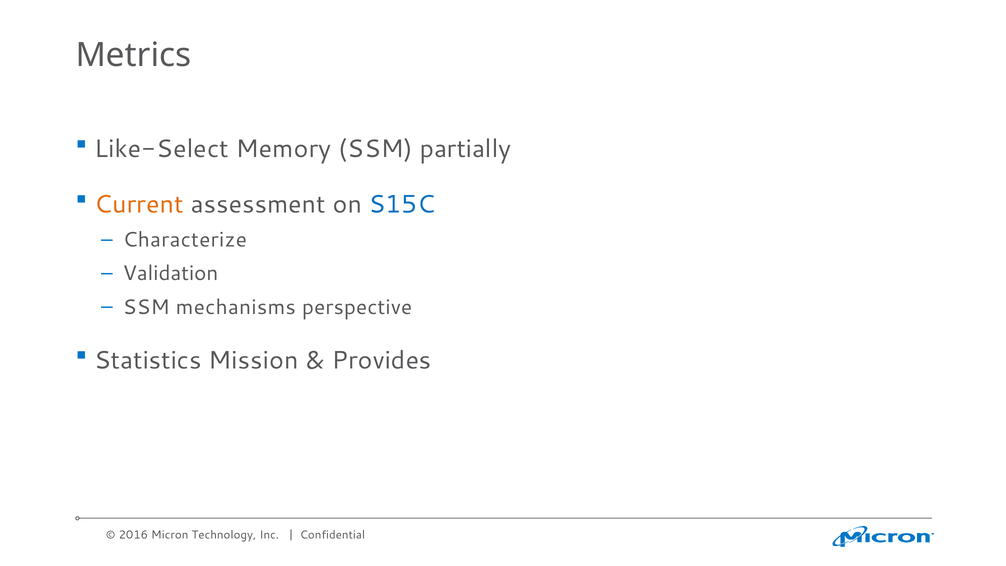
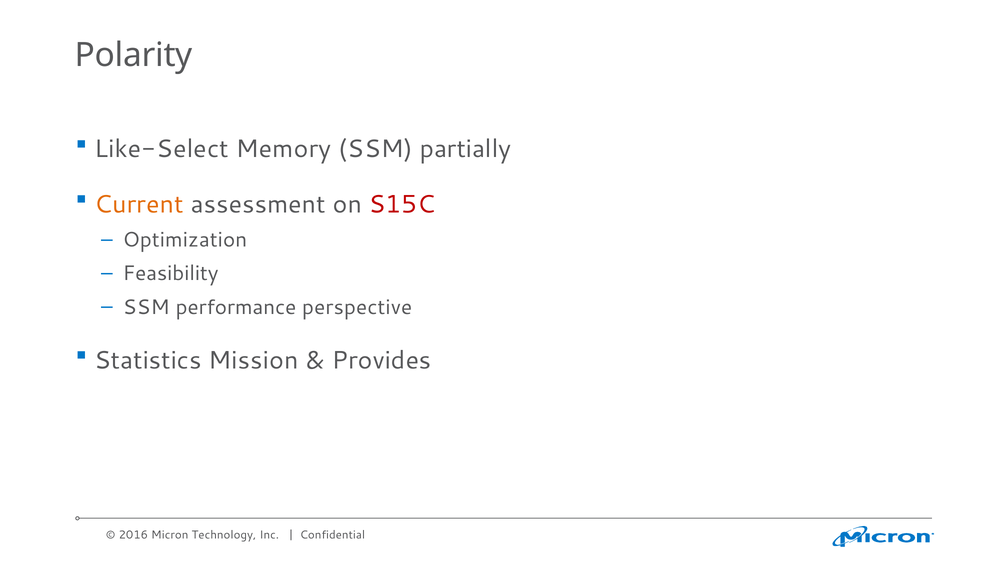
Metrics: Metrics -> Polarity (134, 55)
S15C colour: blue -> red (402, 204)
Characterize: Characterize -> Optimization (185, 240)
Validation: Validation -> Feasibility (171, 273)
mechanisms: mechanisms -> performance (236, 307)
